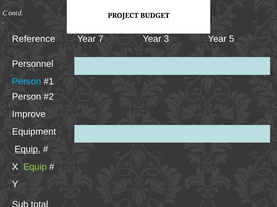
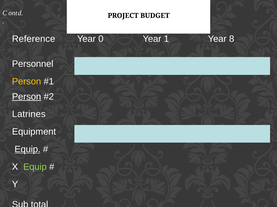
7: 7 -> 0 (101, 39)
3: 3 -> 1 (166, 39)
5: 5 -> 8 (232, 39)
Person colour: light blue -> yellow (27, 82)
Person underline: none -> present (27, 97)
Improve: Improve -> Latrines (29, 115)
